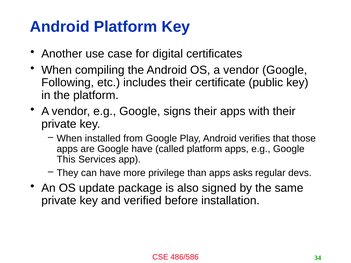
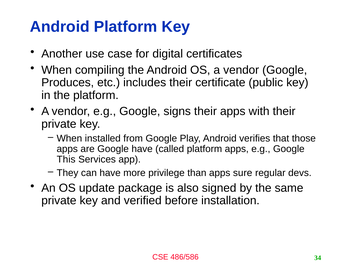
Following: Following -> Produces (68, 83)
asks: asks -> sure (243, 173)
